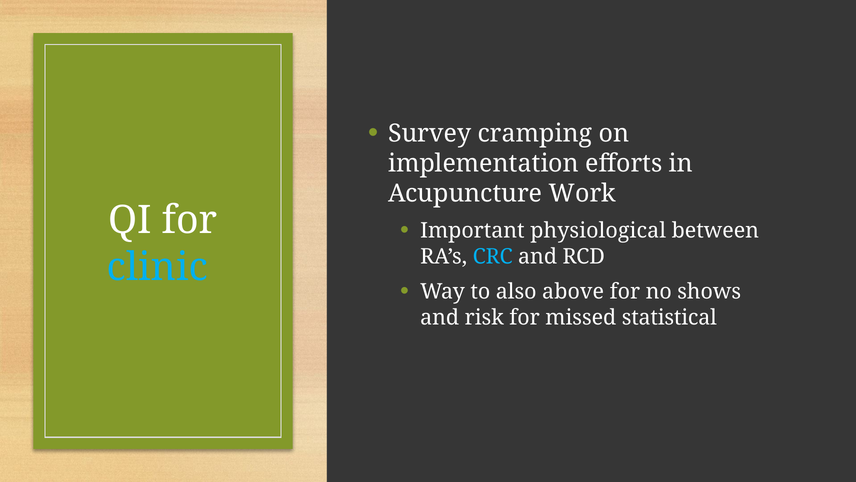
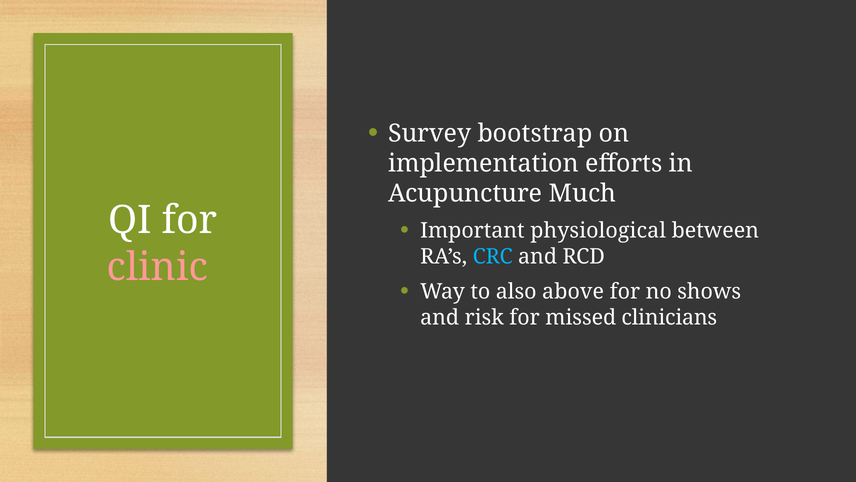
cramping: cramping -> bootstrap (535, 134)
Work: Work -> Much (583, 193)
clinic colour: light blue -> pink (158, 267)
statistical: statistical -> clinicians (669, 317)
